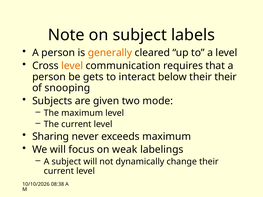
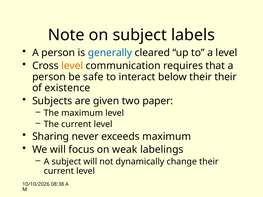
generally colour: orange -> blue (110, 53)
gets: gets -> safe (93, 77)
snooping: snooping -> existence (67, 88)
mode: mode -> paper (158, 101)
